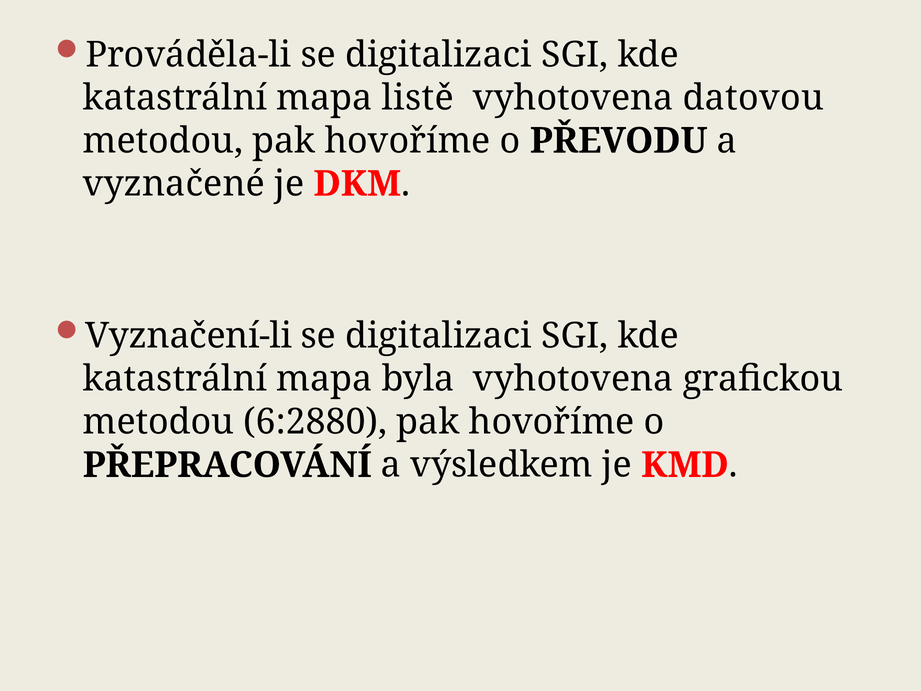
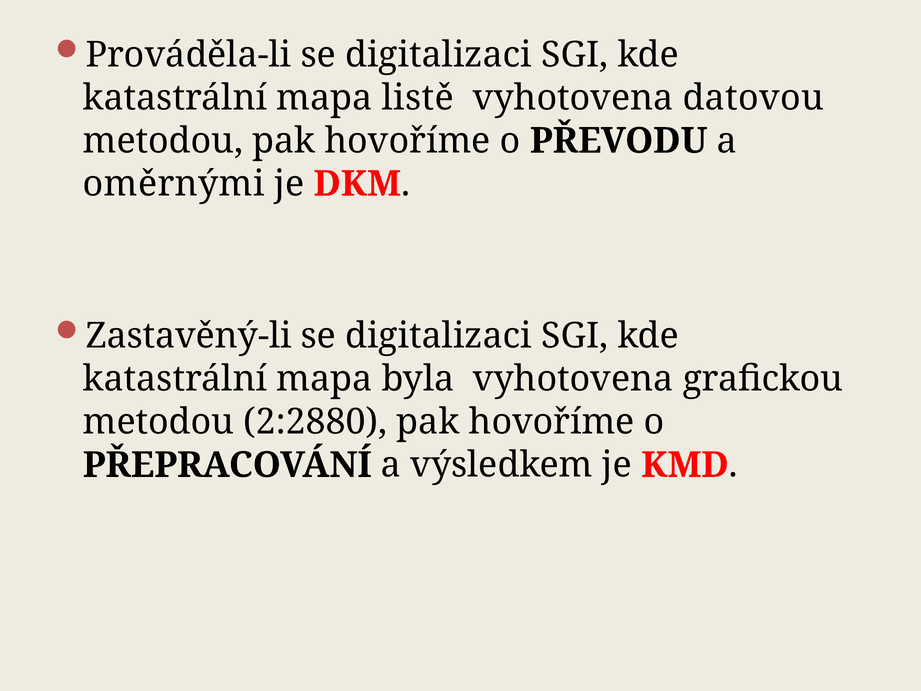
vyznačené: vyznačené -> oměrnými (174, 184)
Vyznačení-li: Vyznačení-li -> Zastavěný-li (189, 336)
6:2880: 6:2880 -> 2:2880 (315, 422)
